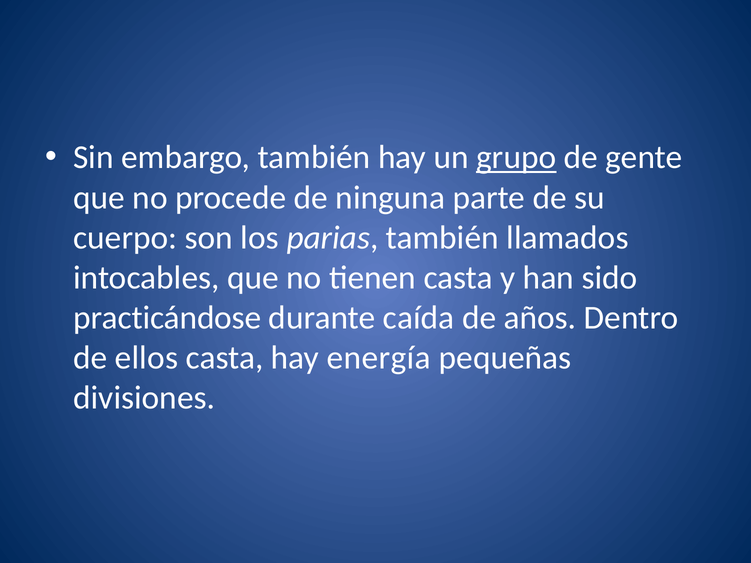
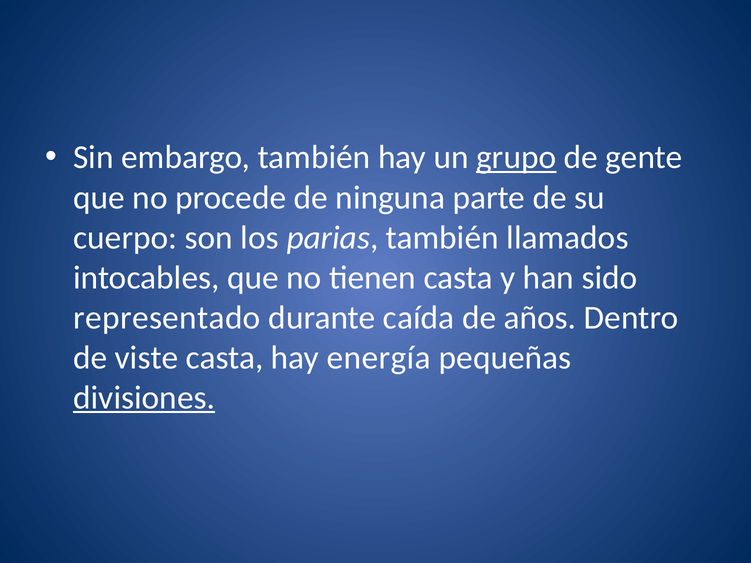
practicándose: practicándose -> representado (167, 318)
ellos: ellos -> viste (147, 358)
divisiones underline: none -> present (144, 398)
